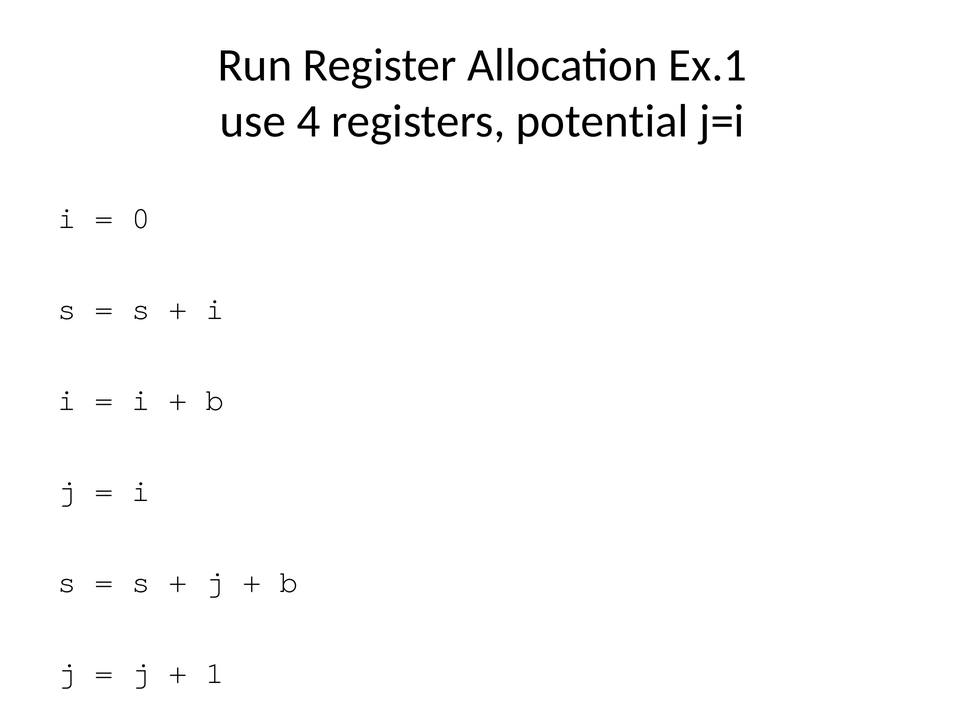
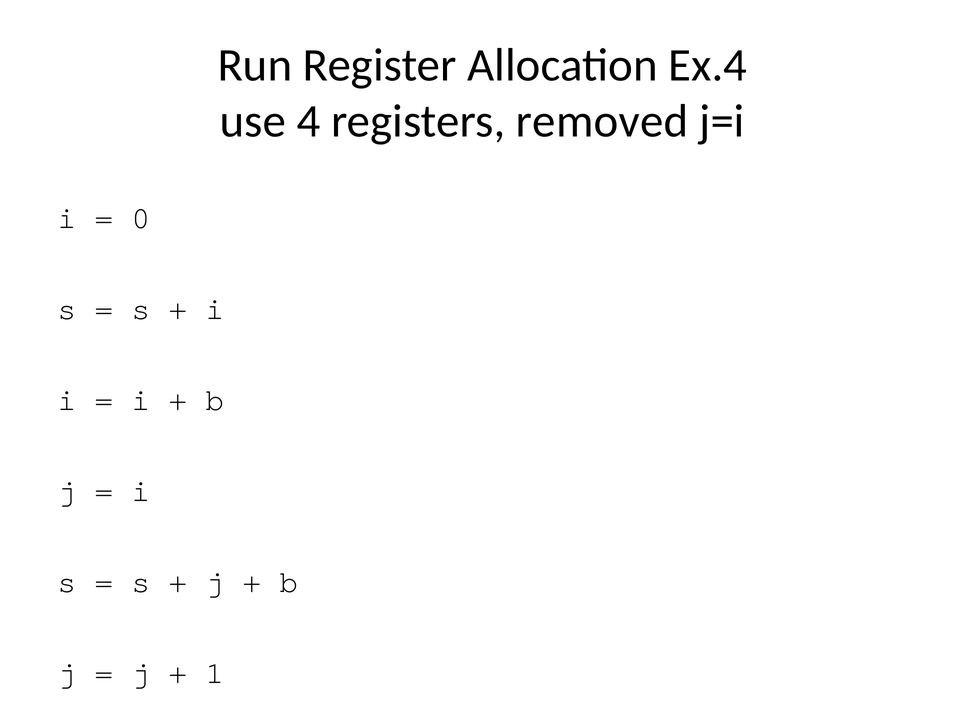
Ex.1: Ex.1 -> Ex.4 (708, 65)
potential: potential -> removed (602, 122)
